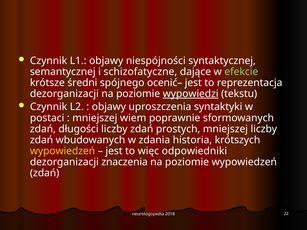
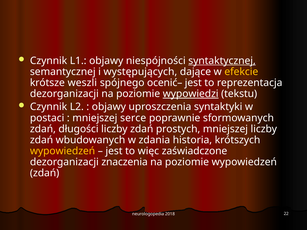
syntaktycznej underline: none -> present (222, 61)
schizofatyczne: schizofatyczne -> występujących (140, 72)
efekcie colour: light green -> yellow (241, 72)
średni: średni -> weszli (82, 83)
wiem: wiem -> serce (133, 118)
odpowiedniki: odpowiedniki -> zaświadczone (194, 151)
